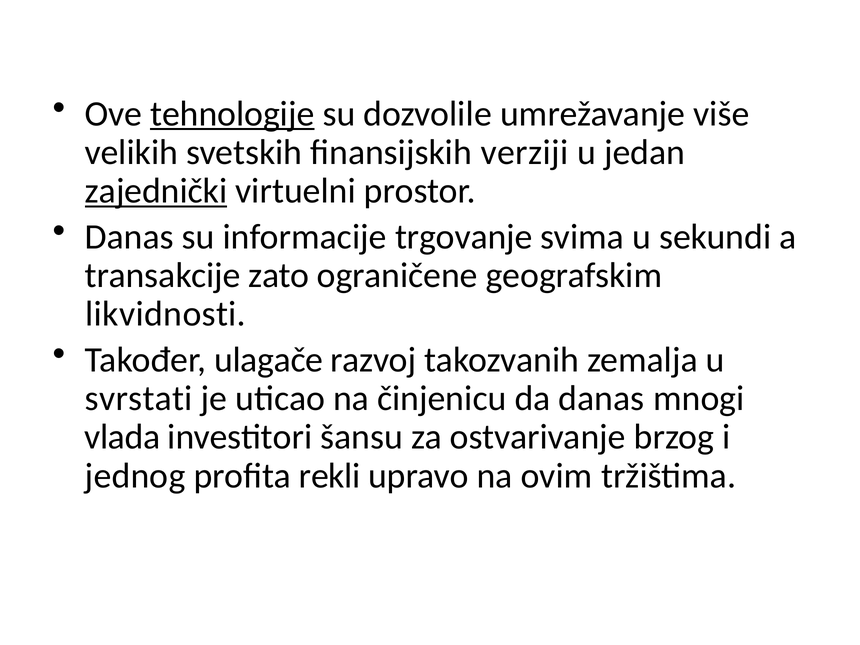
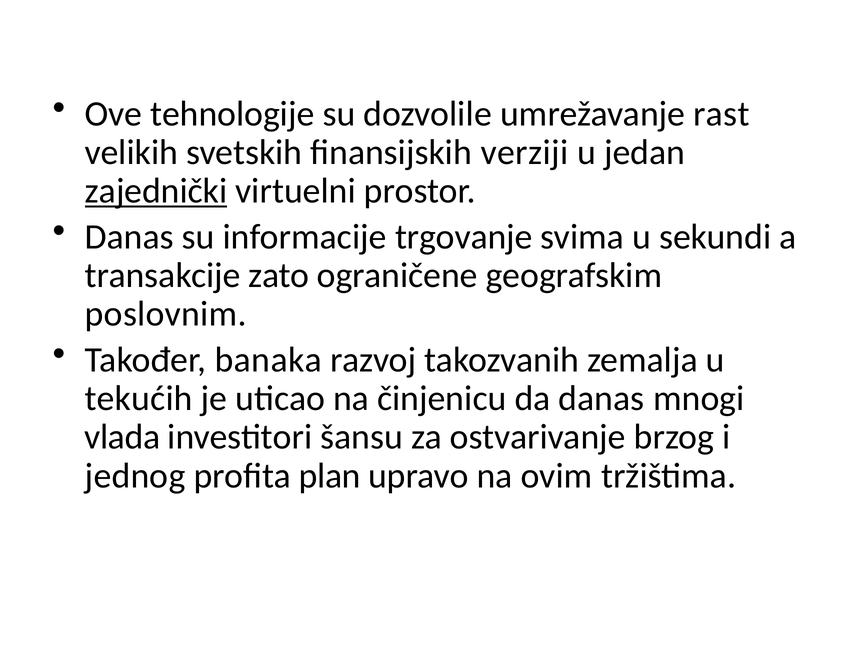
tehnologije underline: present -> none (232, 114)
više: više -> rast (721, 114)
likvidnosti: likvidnosti -> poslovnim (166, 314)
ulagače: ulagače -> banaka (268, 360)
svrstati: svrstati -> tekućih (139, 398)
rekli: rekli -> plan (330, 476)
